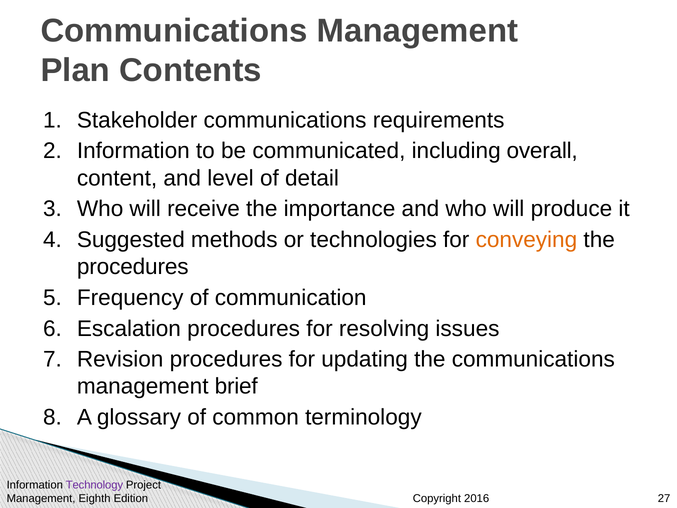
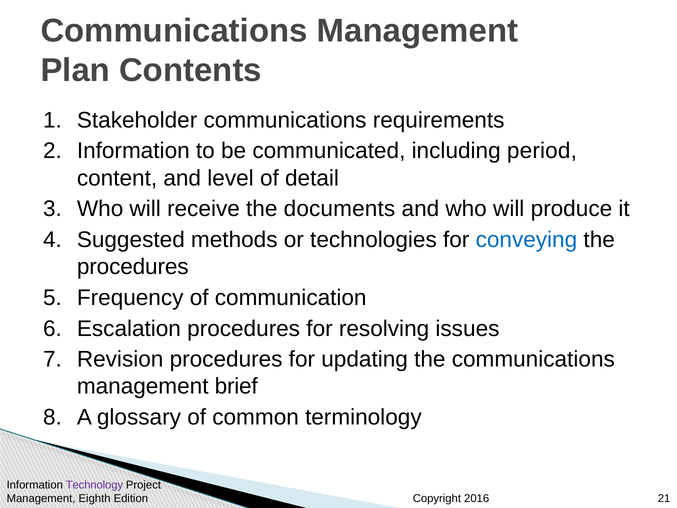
overall: overall -> period (542, 151)
importance: importance -> documents (339, 209)
conveying colour: orange -> blue (526, 240)
27: 27 -> 21 (664, 498)
